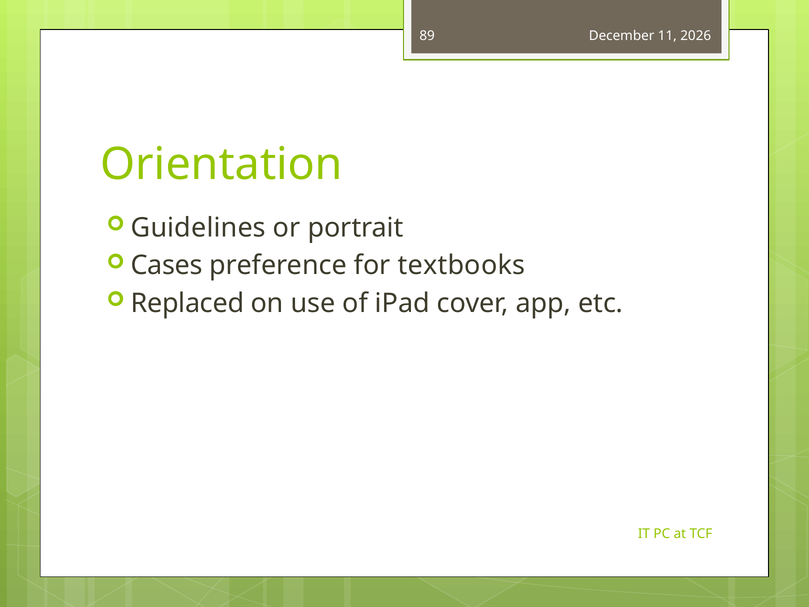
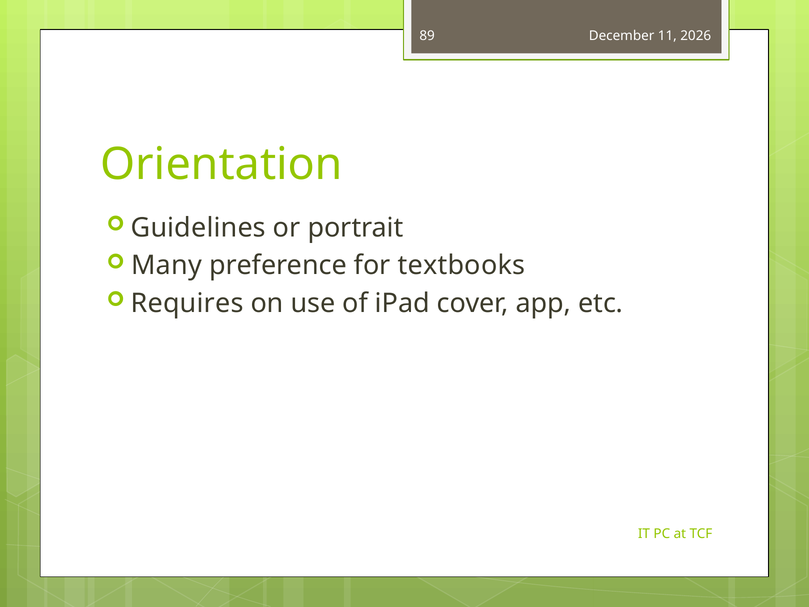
Cases: Cases -> Many (166, 265)
Replaced: Replaced -> Requires (187, 303)
